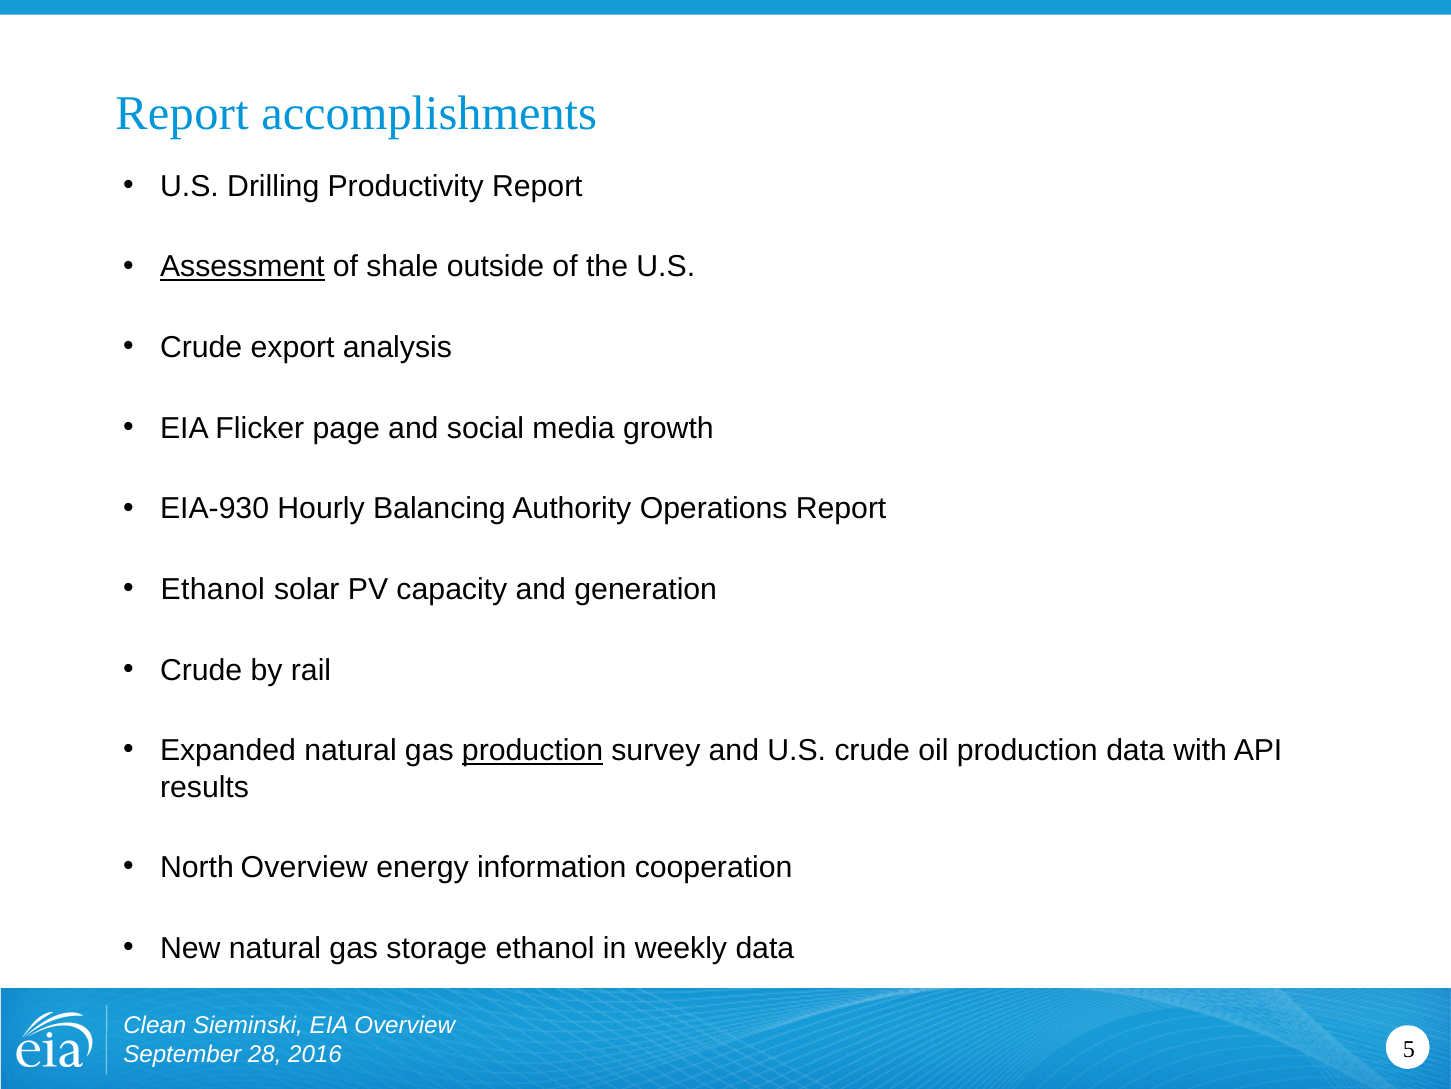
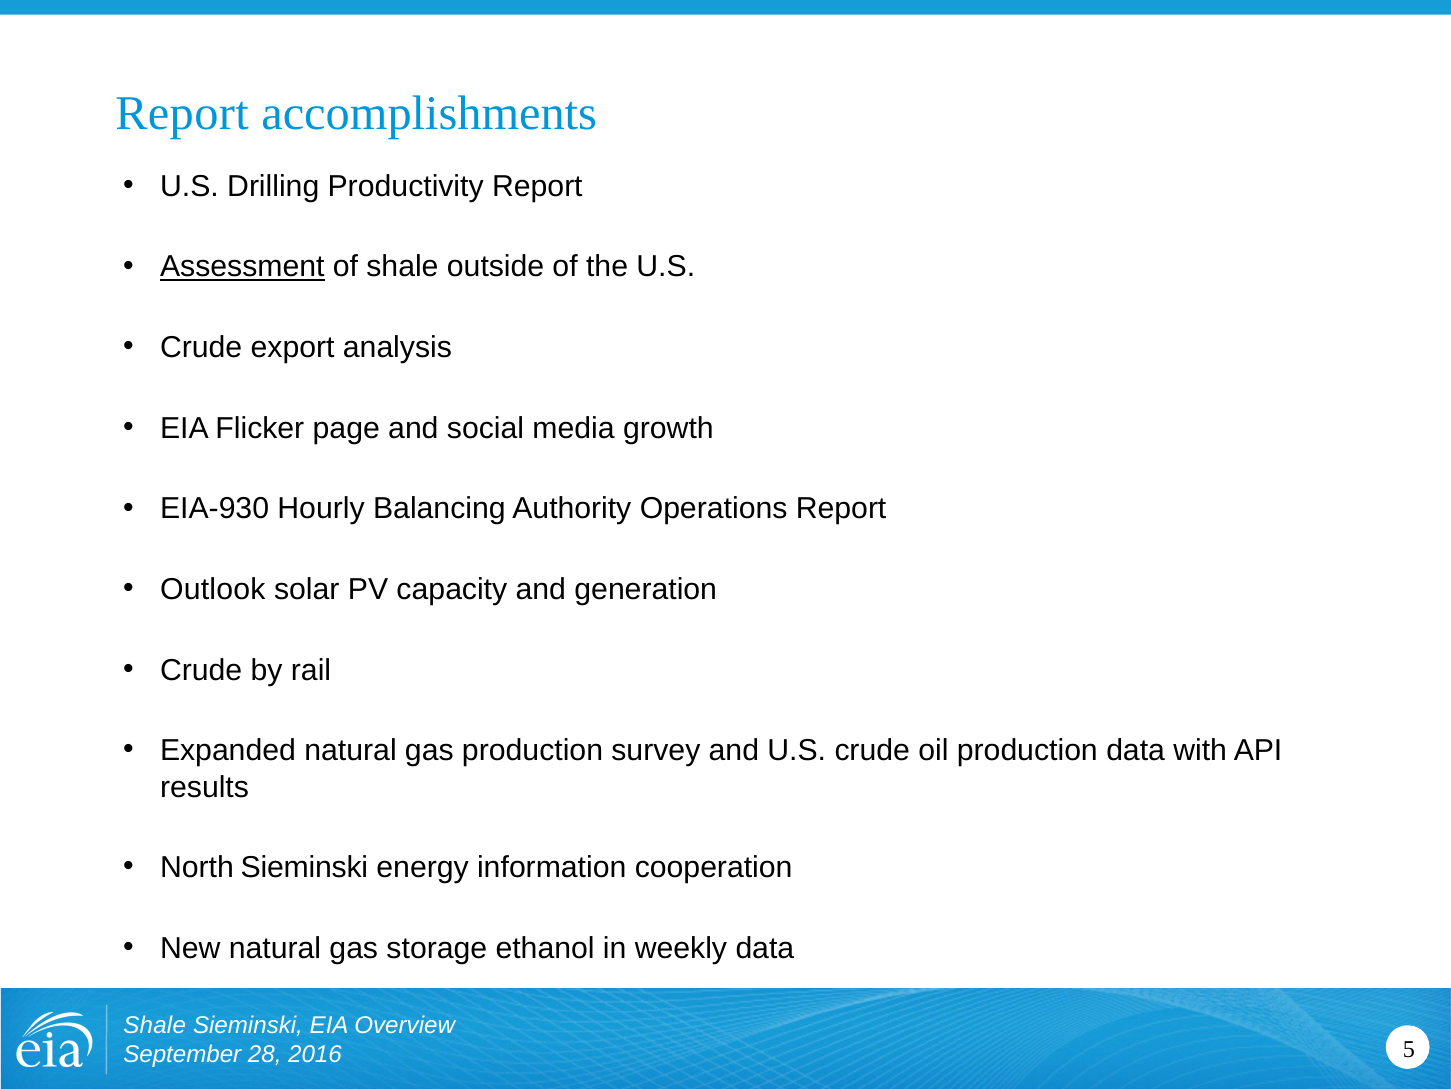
Ethanol: Ethanol -> Outlook (213, 589)
production underline: present -> none (533, 750)
North Overview: Overview -> Sieminski (304, 867)
Clean: Clean -> Shale (155, 1025)
